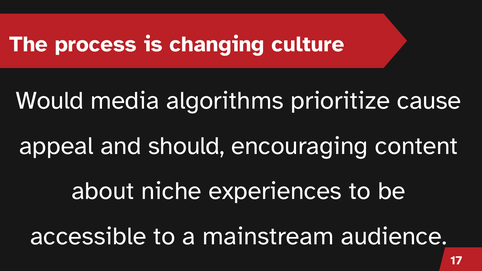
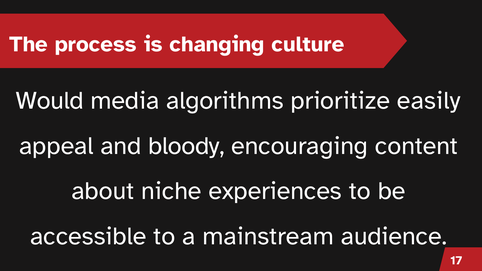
cause: cause -> easily (429, 101)
should: should -> bloody (186, 146)
